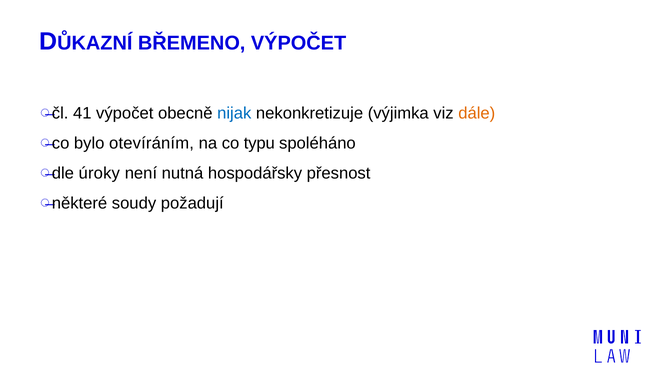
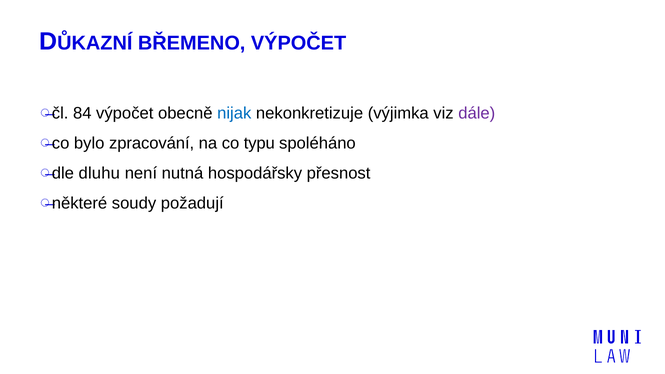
41: 41 -> 84 (82, 113)
dále colour: orange -> purple (477, 113)
otevíráním: otevíráním -> zpracování (152, 143)
úroky: úroky -> dluhu (99, 173)
